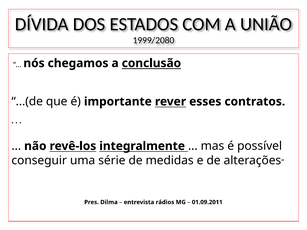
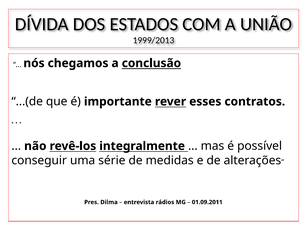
1999/2080: 1999/2080 -> 1999/2013 (153, 40)
